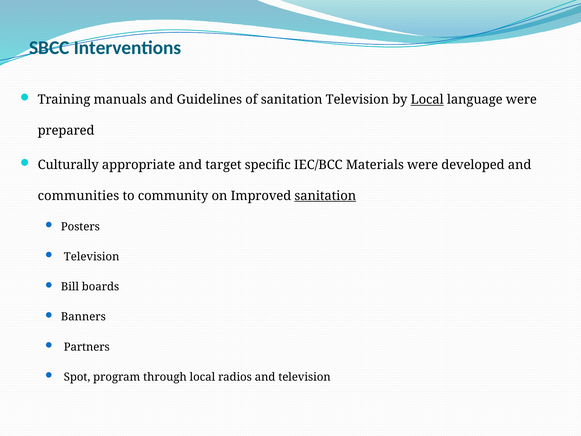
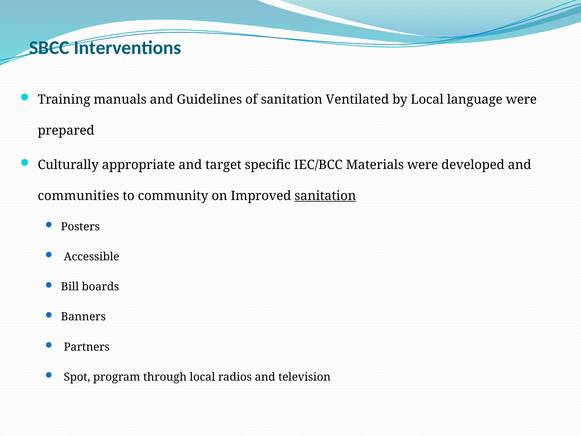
sanitation Television: Television -> Ventilated (357, 100)
Local underline: present -> none (427, 100)
Television: Television -> Accessible (92, 257)
